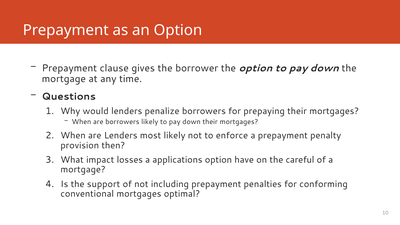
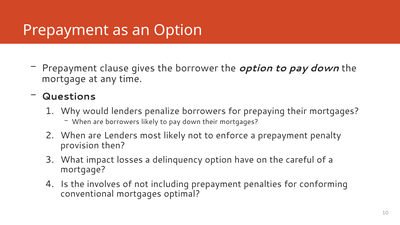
applications: applications -> delinquency (177, 160)
support: support -> involves (104, 184)
